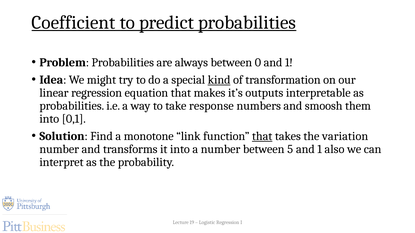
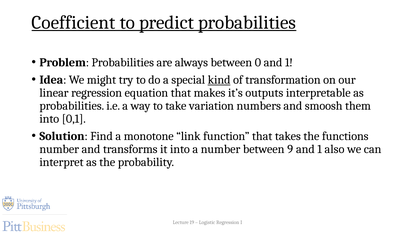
response: response -> variation (211, 106)
that underline: present -> none (262, 136)
variation: variation -> functions (345, 136)
5: 5 -> 9 (290, 149)
